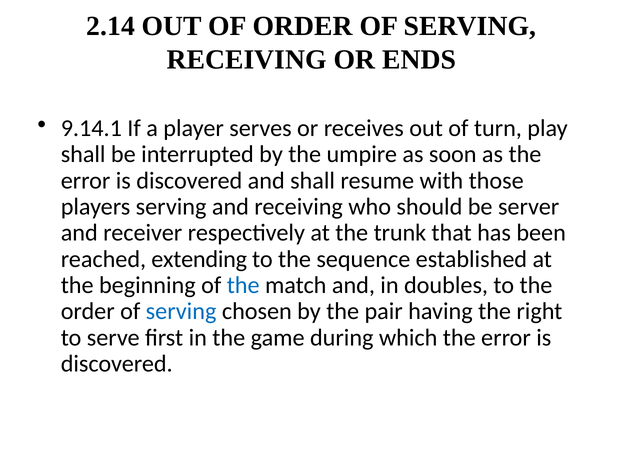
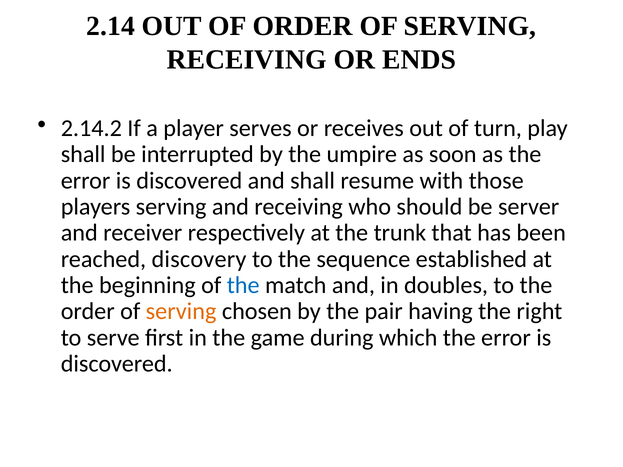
9.14.1: 9.14.1 -> 2.14.2 (91, 128)
extending: extending -> discovery (199, 259)
serving colour: blue -> orange (181, 312)
